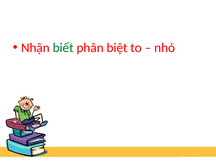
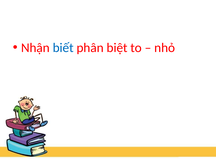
biết colour: green -> blue (63, 48)
